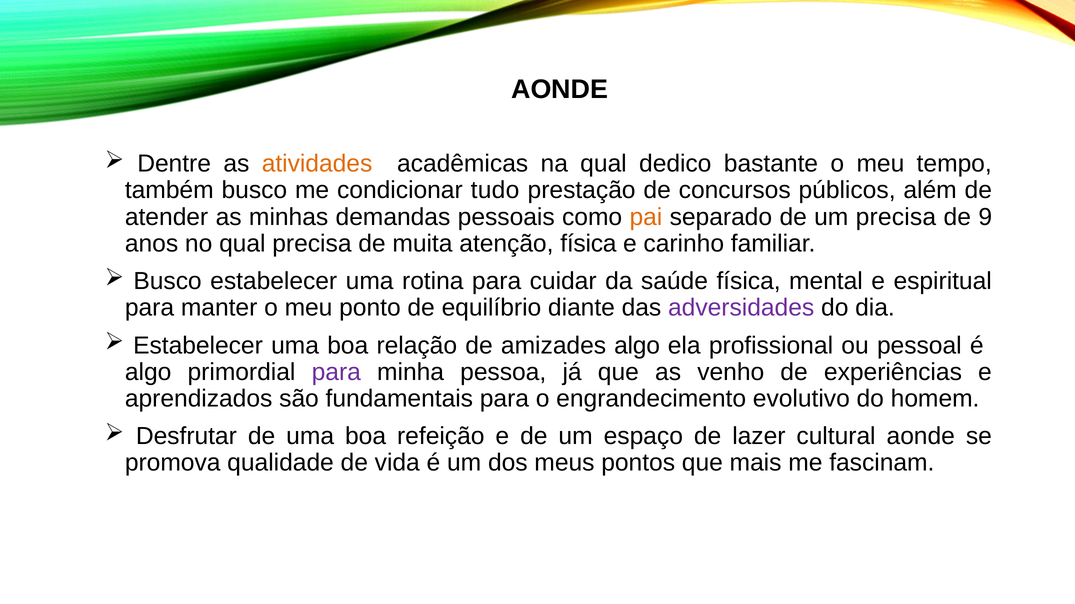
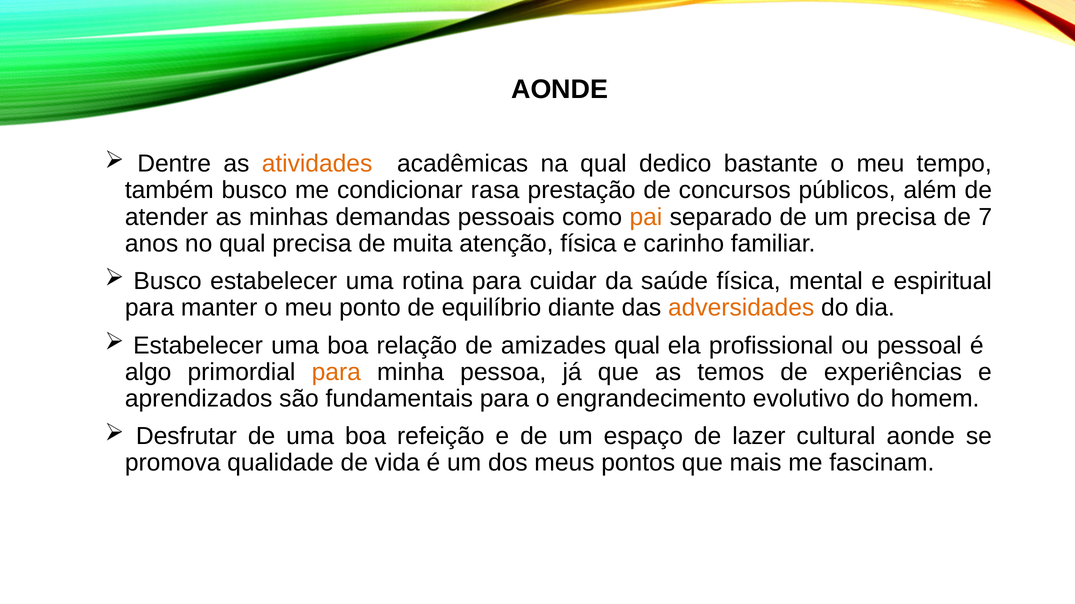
tudo: tudo -> rasa (495, 191)
9: 9 -> 7 (985, 217)
adversidades colour: purple -> orange (741, 308)
amizades algo: algo -> qual (637, 346)
para colour: purple -> orange (336, 372)
venho: venho -> temos (731, 372)
